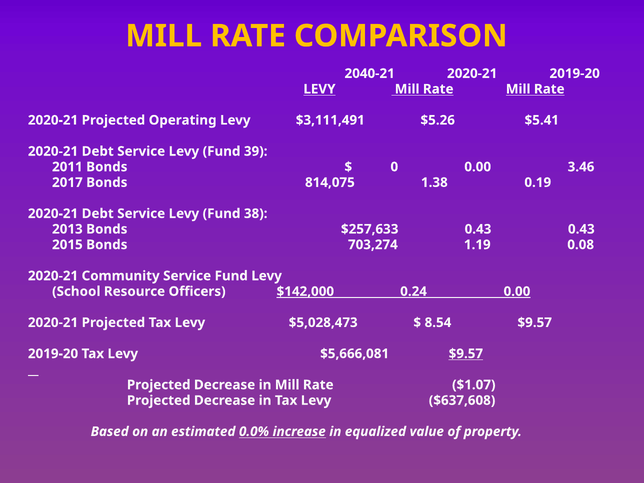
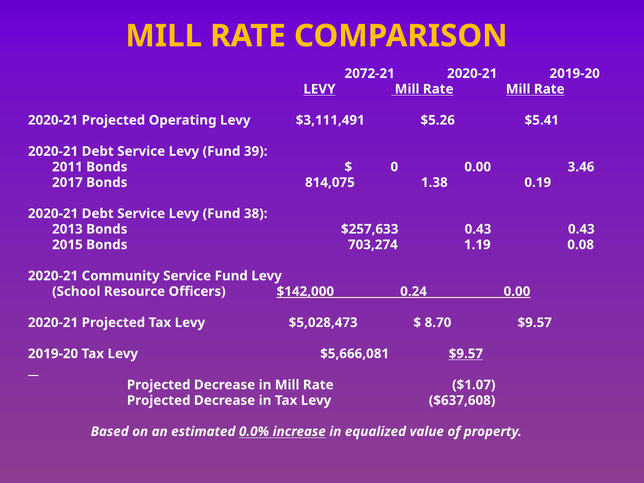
2040-21: 2040-21 -> 2072-21 (370, 73)
8.54: 8.54 -> 8.70 (438, 323)
